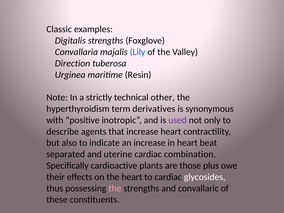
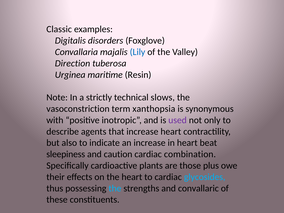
Digitalis strengths: strengths -> disorders (106, 41)
other: other -> slows (163, 97)
hyperthyroidism: hyperthyroidism -> vasoconstriction (78, 109)
derivatives: derivatives -> xanthopsia (154, 109)
separated: separated -> sleepiness (66, 154)
uterine: uterine -> caution (118, 154)
glycosides colour: white -> light blue (205, 177)
the colour: pink -> light blue (115, 188)
